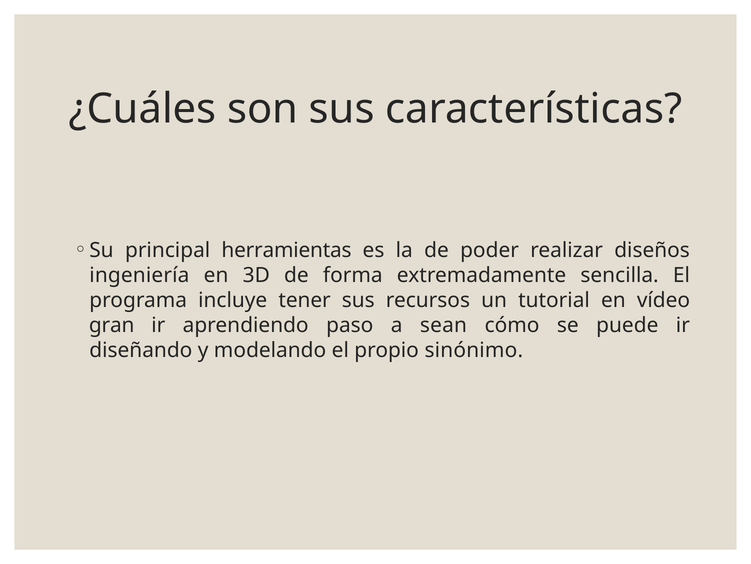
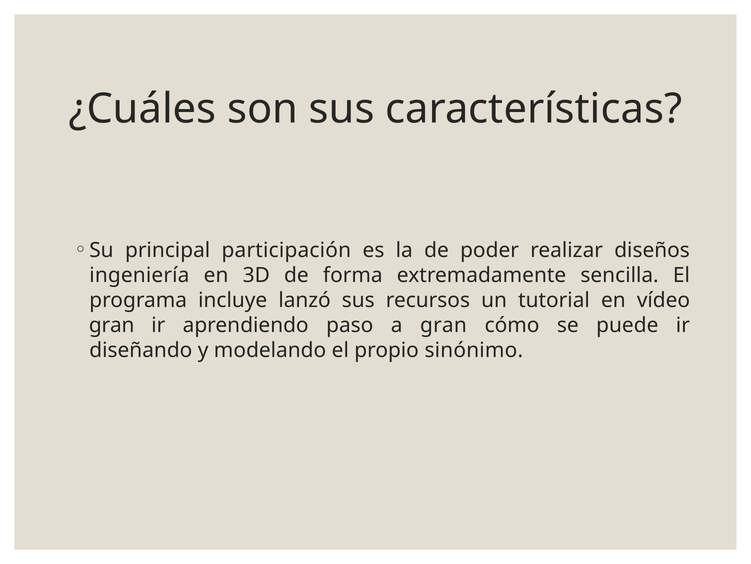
herramientas: herramientas -> participación (286, 250)
tener: tener -> lanzó (305, 300)
a sean: sean -> gran (443, 325)
